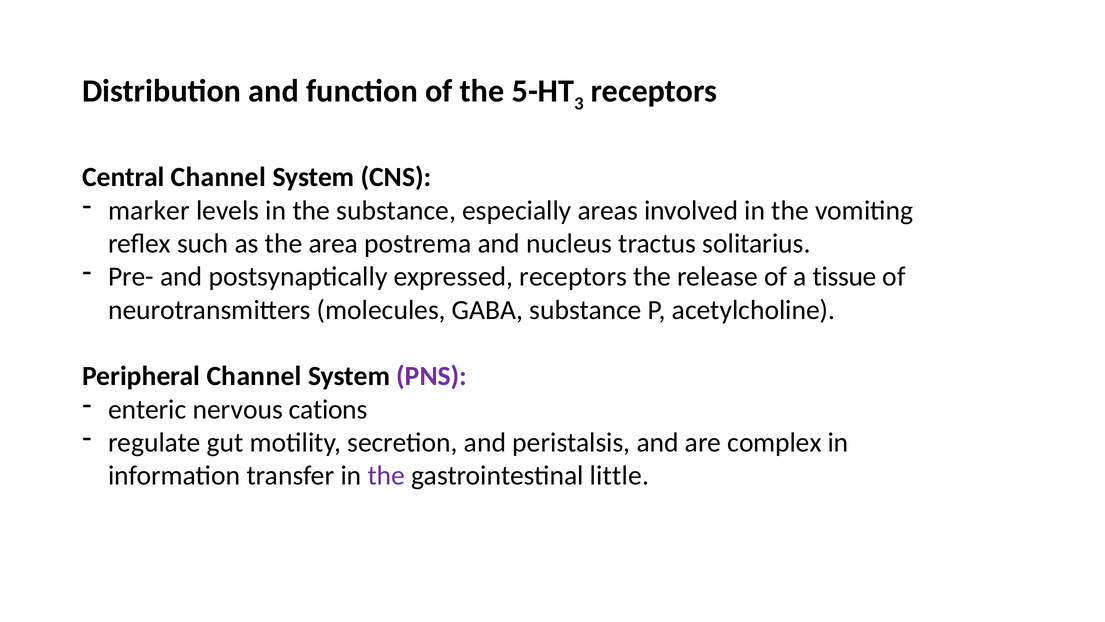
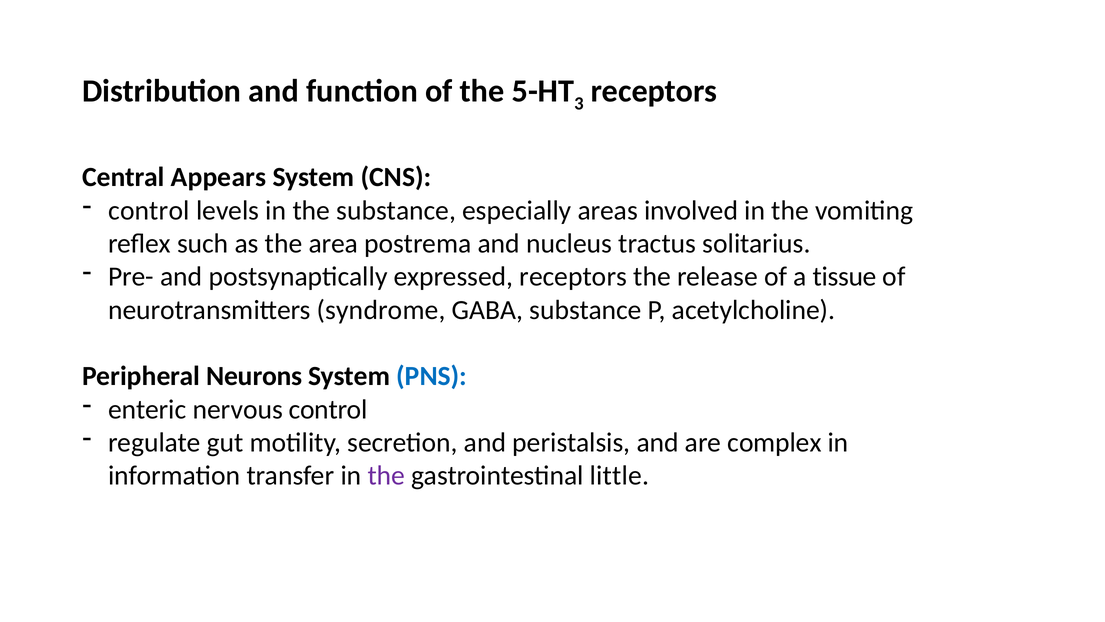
Central Channel: Channel -> Appears (218, 177)
marker: marker -> control (149, 210)
molecules: molecules -> syndrome (381, 310)
Peripheral Channel: Channel -> Neurons (254, 376)
PNS colour: purple -> blue (432, 376)
nervous cations: cations -> control (328, 409)
